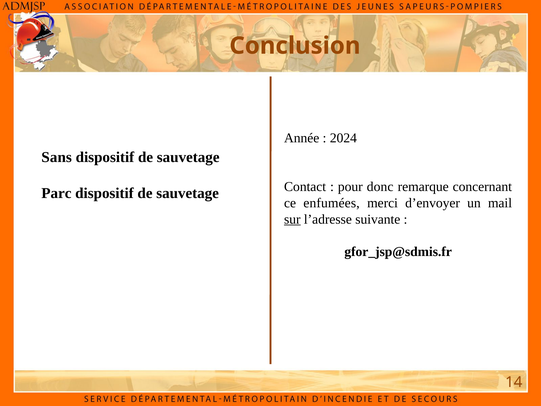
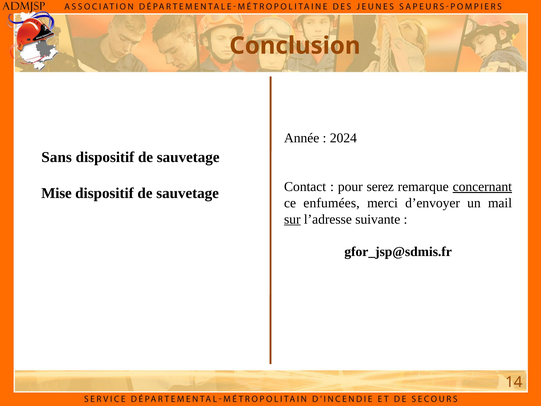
donc: donc -> serez (380, 187)
concernant underline: none -> present (482, 187)
Parc: Parc -> Mise (57, 193)
